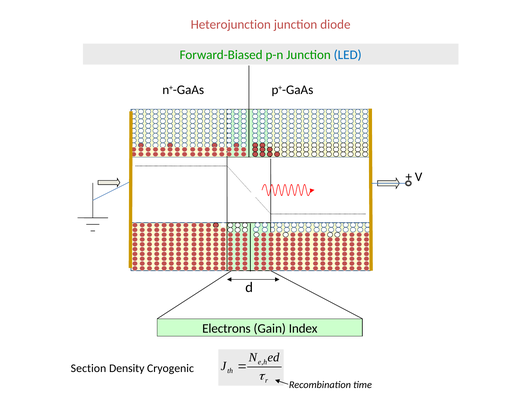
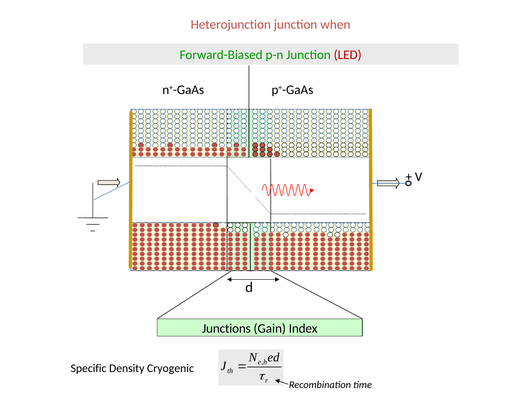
diode: diode -> when (335, 24)
LED colour: blue -> red (348, 55)
Electrons: Electrons -> Junctions (226, 328)
Section: Section -> Specific (89, 368)
